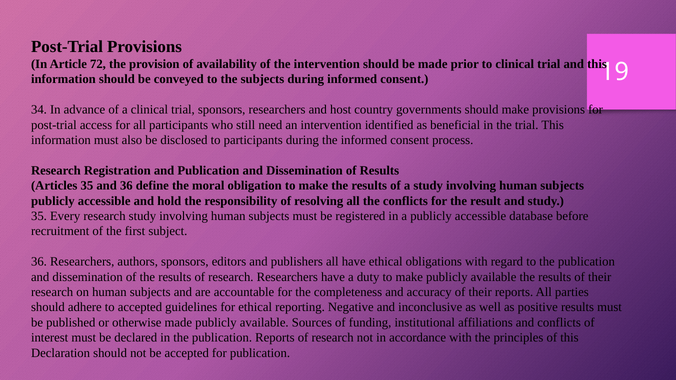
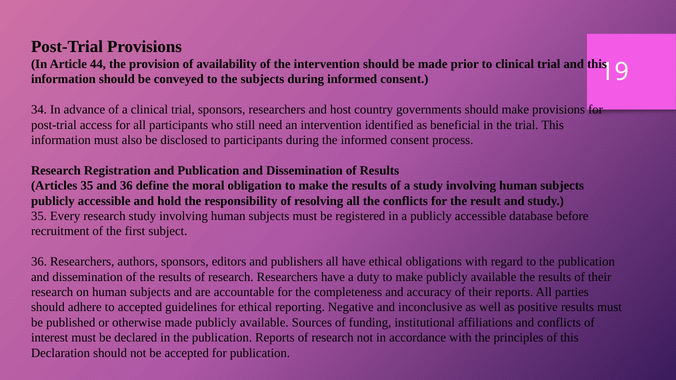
72: 72 -> 44 (98, 64)
